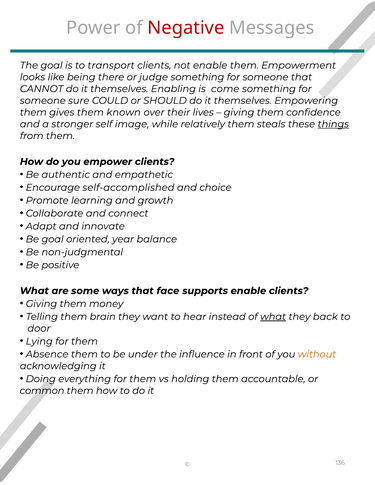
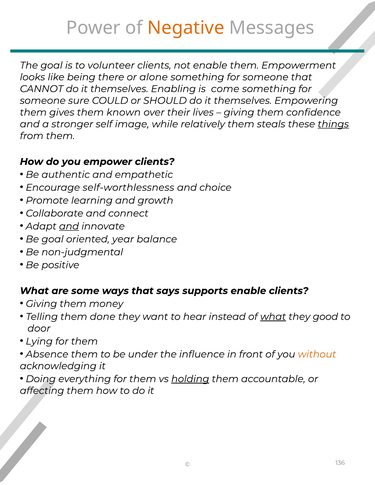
Negative colour: red -> orange (186, 28)
transport: transport -> volunteer (111, 65)
judge: judge -> alone (154, 77)
self-accomplished: self-accomplished -> self-worthlessness (128, 188)
and underline: none -> present (69, 226)
face: face -> says (168, 291)
brain: brain -> done (103, 317)
back: back -> good (325, 317)
holding underline: none -> present (190, 379)
common: common -> affecting (42, 391)
